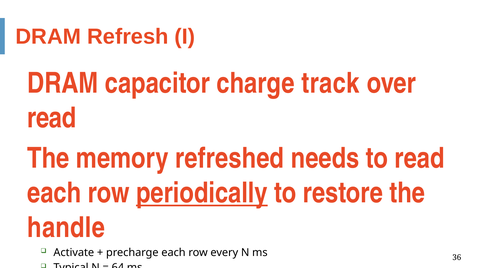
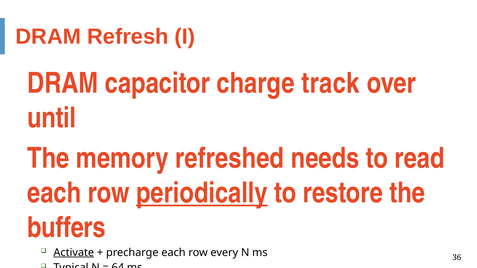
read: read -> until (52, 118)
handle: handle -> buffers (66, 228)
Activate underline: none -> present (74, 253)
